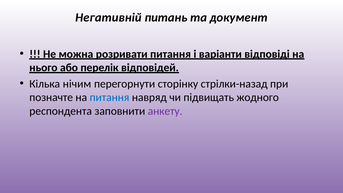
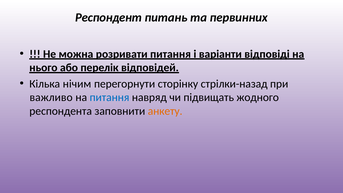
Негативній: Негативній -> Респондент (108, 17)
документ: документ -> первинних (239, 17)
позначте: позначте -> важливо (51, 97)
анкету colour: purple -> orange (165, 111)
